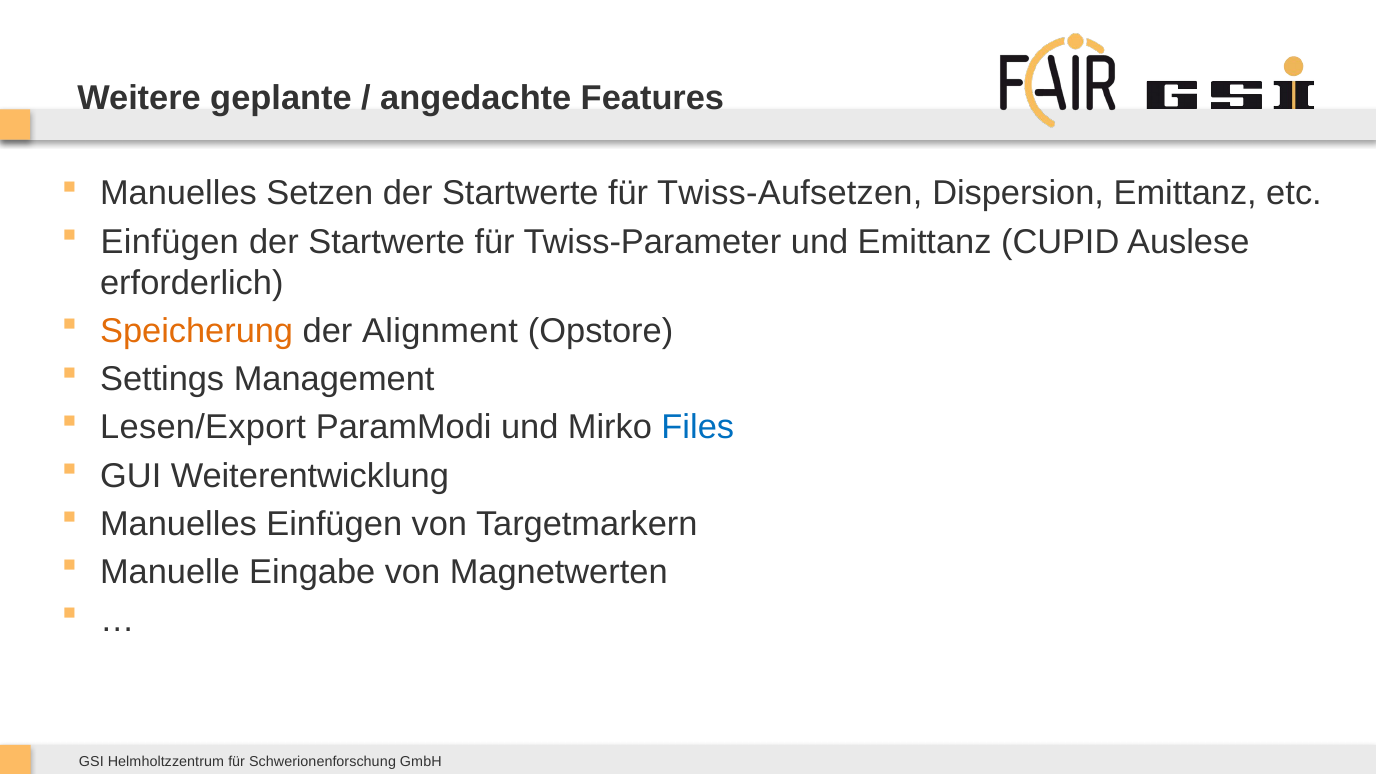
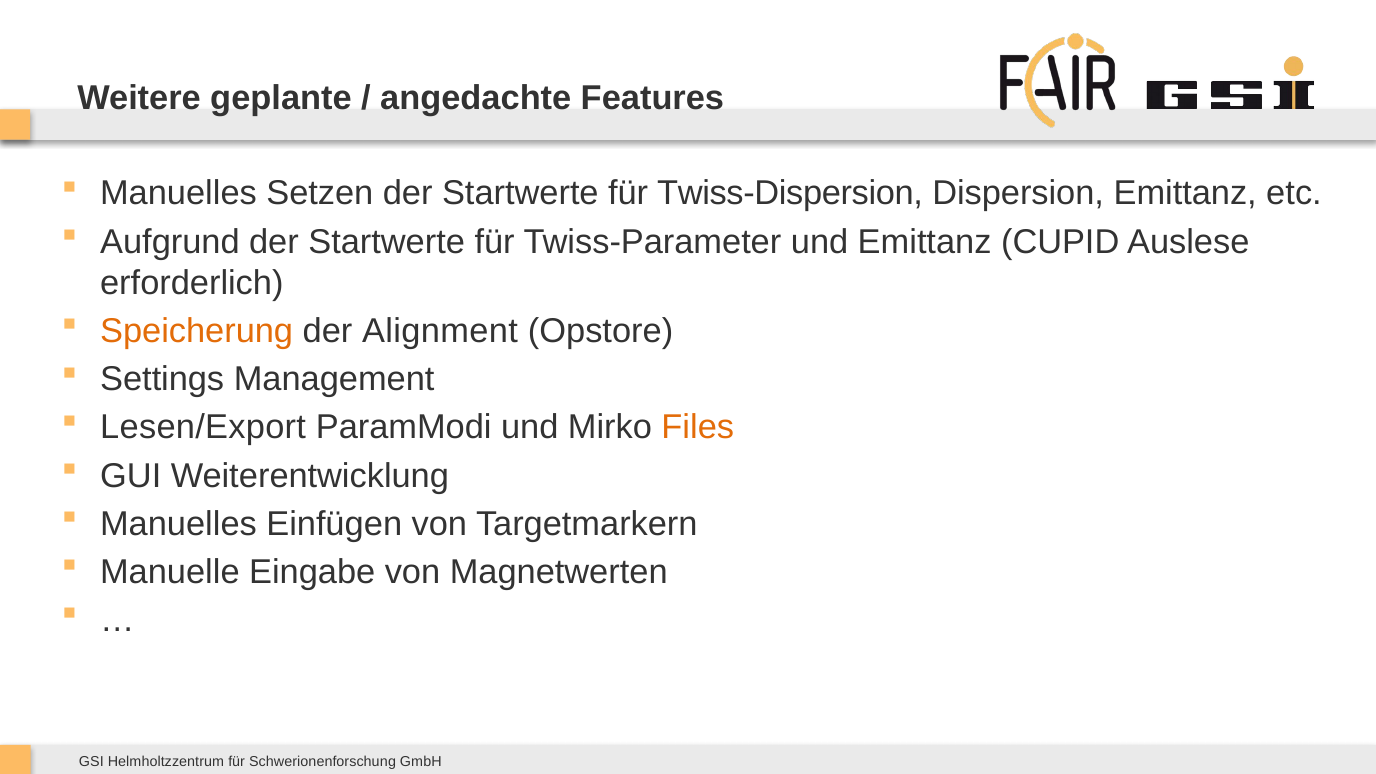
Twiss-Aufsetzen: Twiss-Aufsetzen -> Twiss-Dispersion (790, 194)
Einfügen: Einfügen -> Aufgrund (170, 242)
Files colour: blue -> orange (698, 428)
